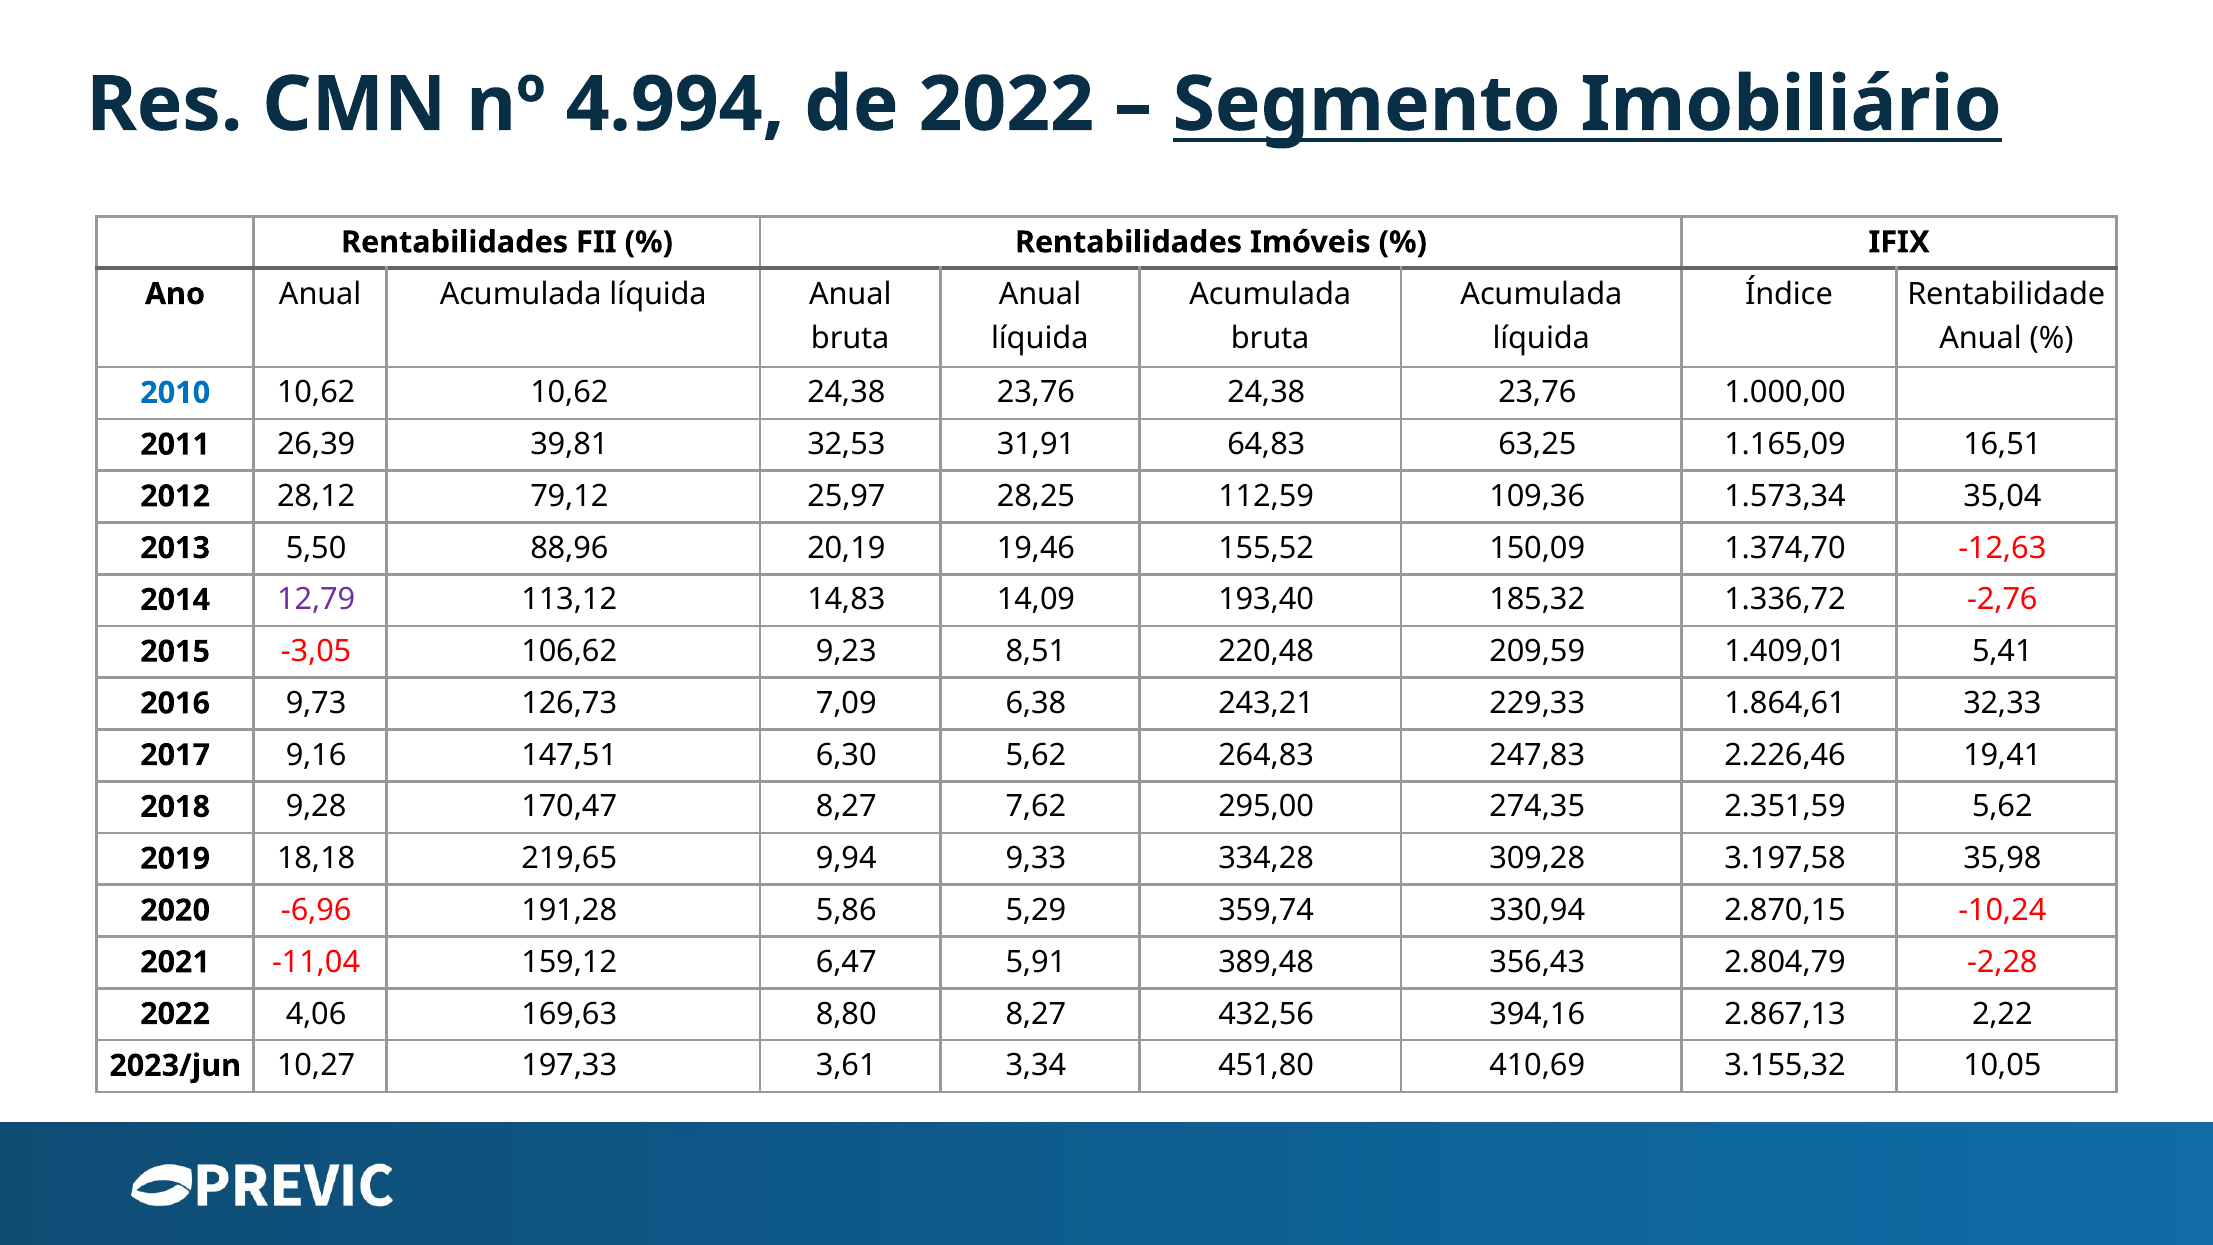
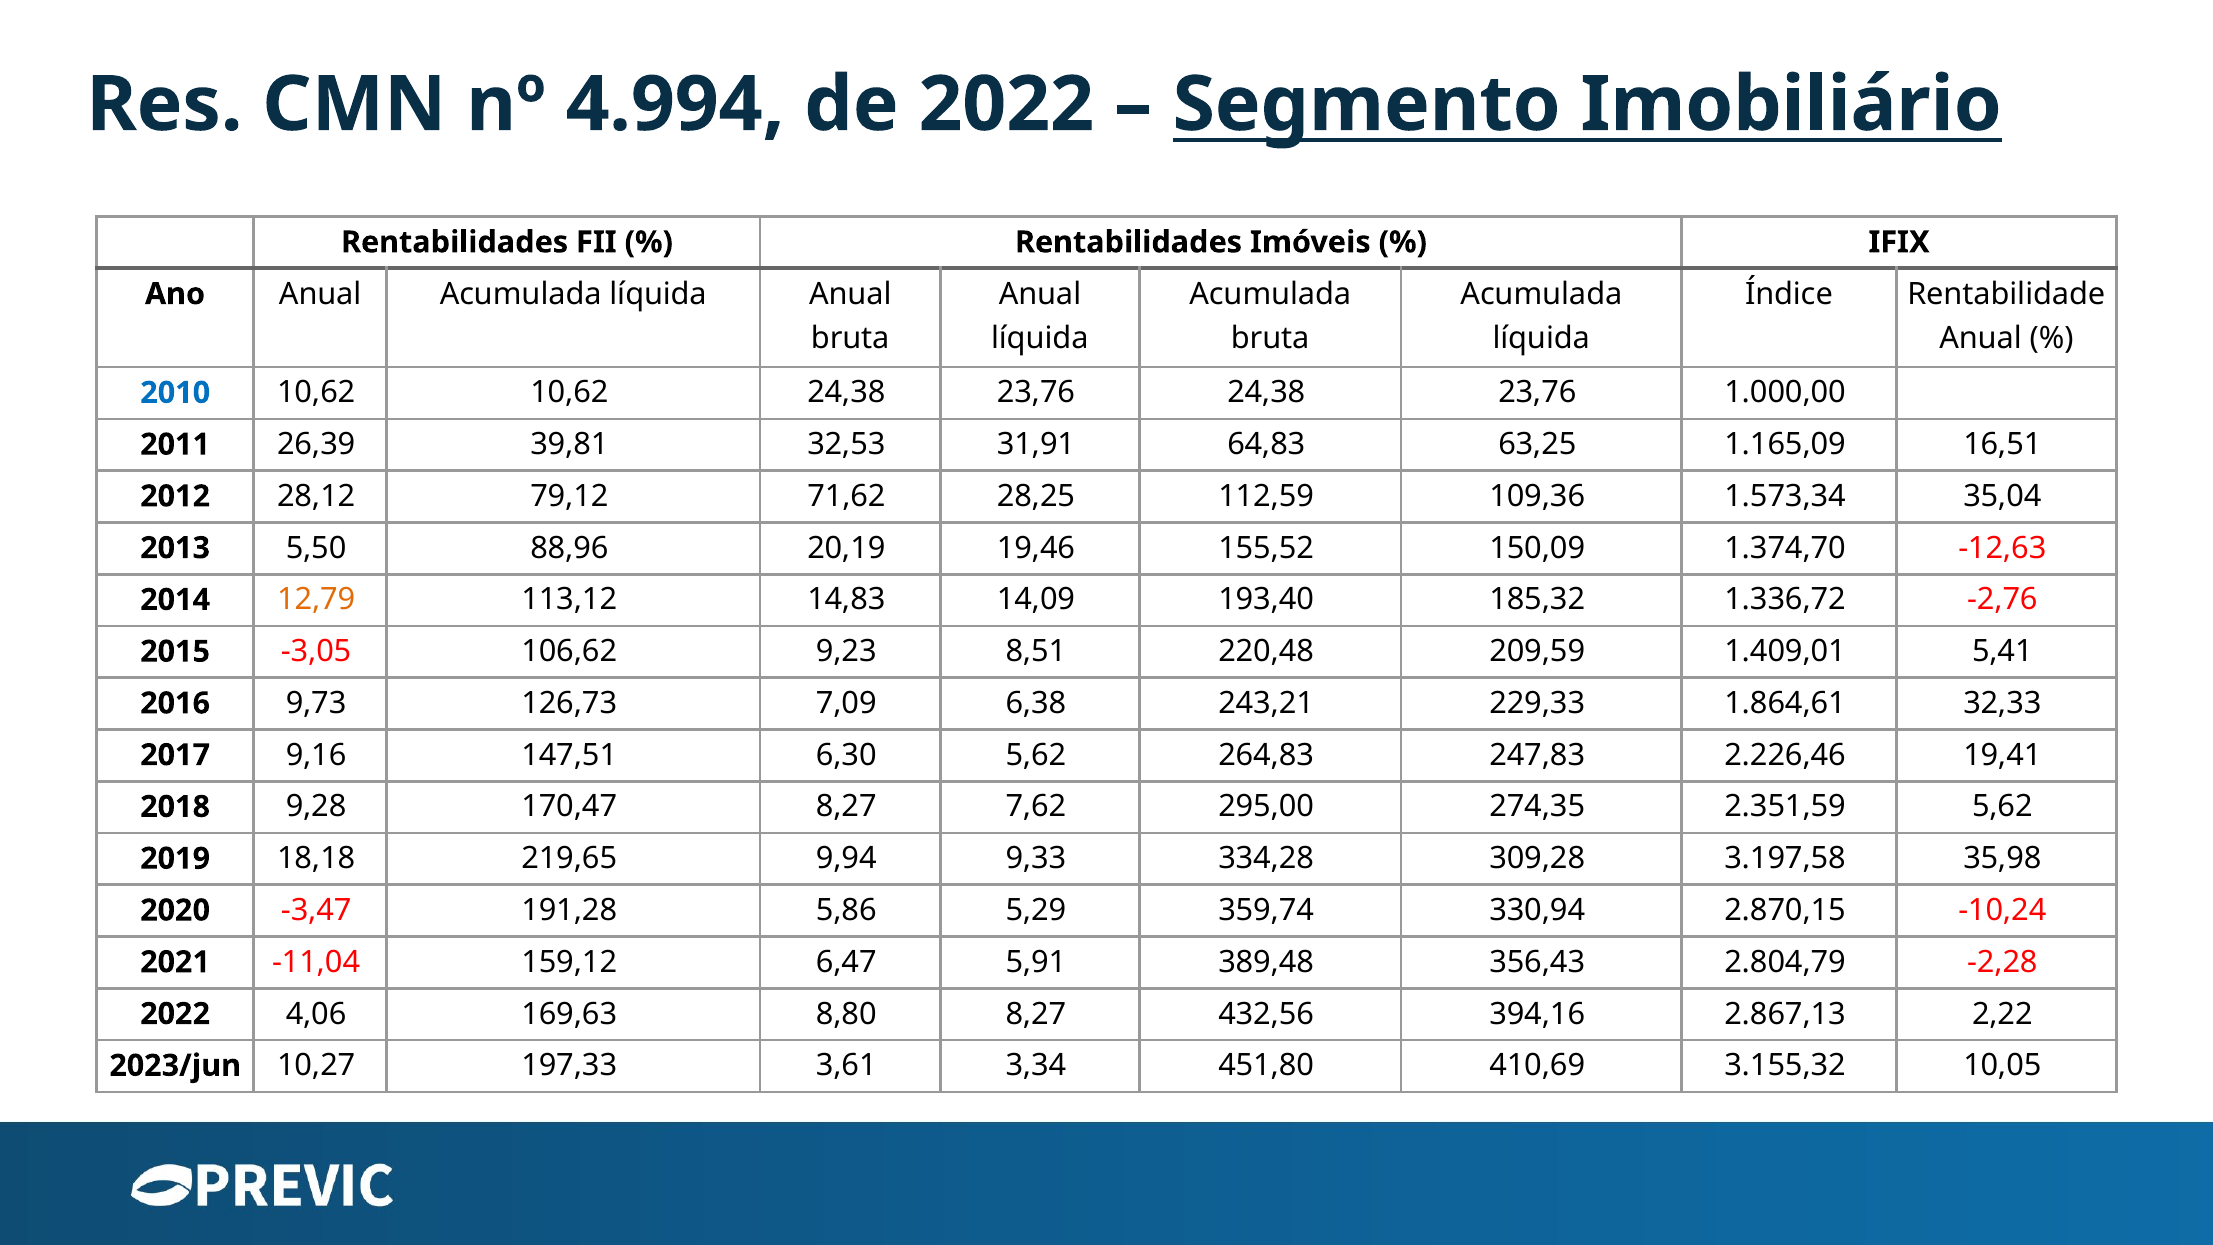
25,97: 25,97 -> 71,62 (846, 496)
12,79 colour: purple -> orange (316, 600)
-6,96: -6,96 -> -3,47 (316, 910)
